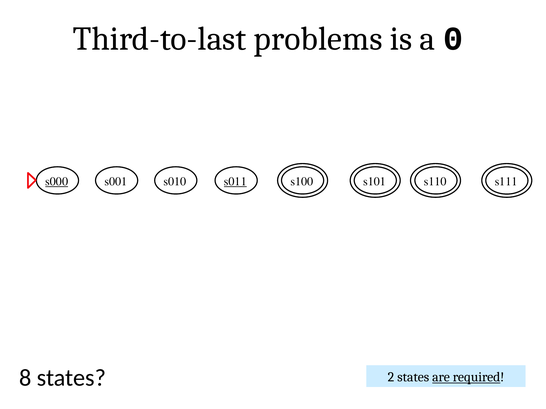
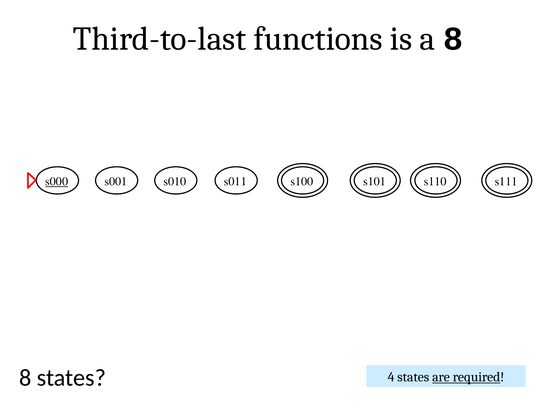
problems: problems -> functions (318, 39)
a 0: 0 -> 8 (453, 39)
s011 underline: present -> none (235, 182)
2: 2 -> 4 (391, 378)
